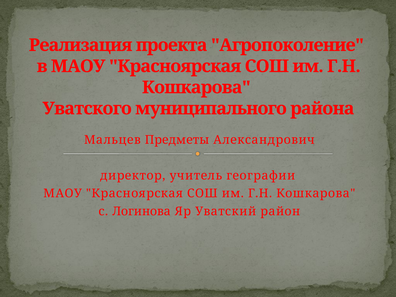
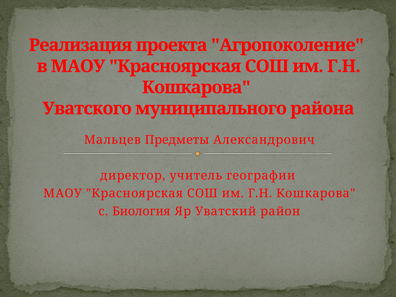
Логинова: Логинова -> Биология (141, 211)
